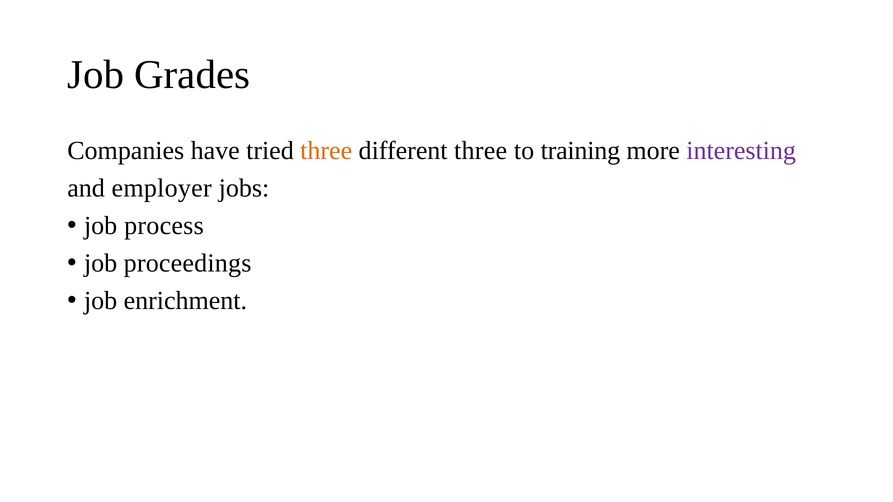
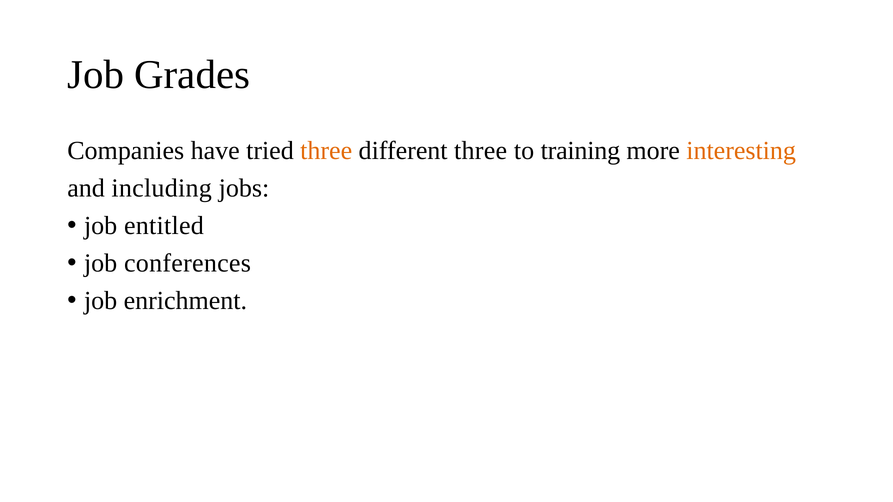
interesting colour: purple -> orange (741, 151)
employer: employer -> including (162, 188)
process: process -> entitled (164, 226)
proceedings: proceedings -> conferences (187, 263)
